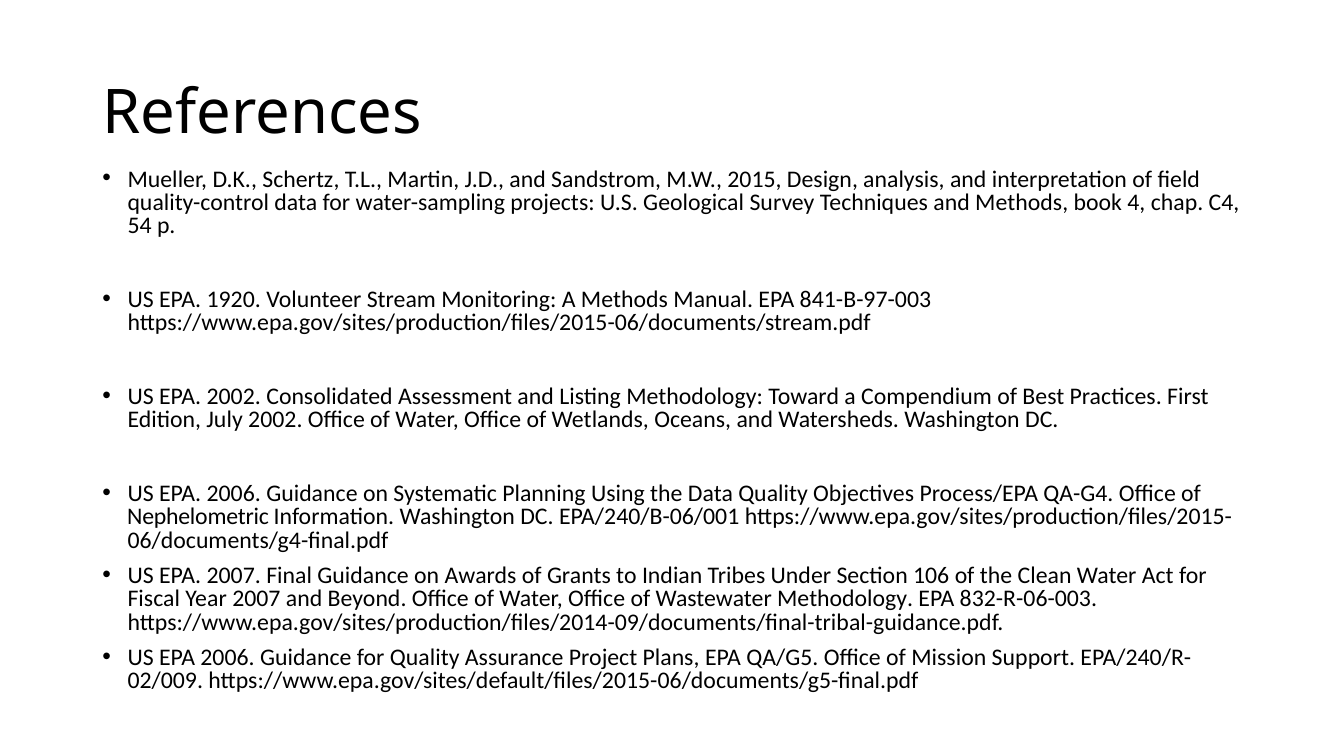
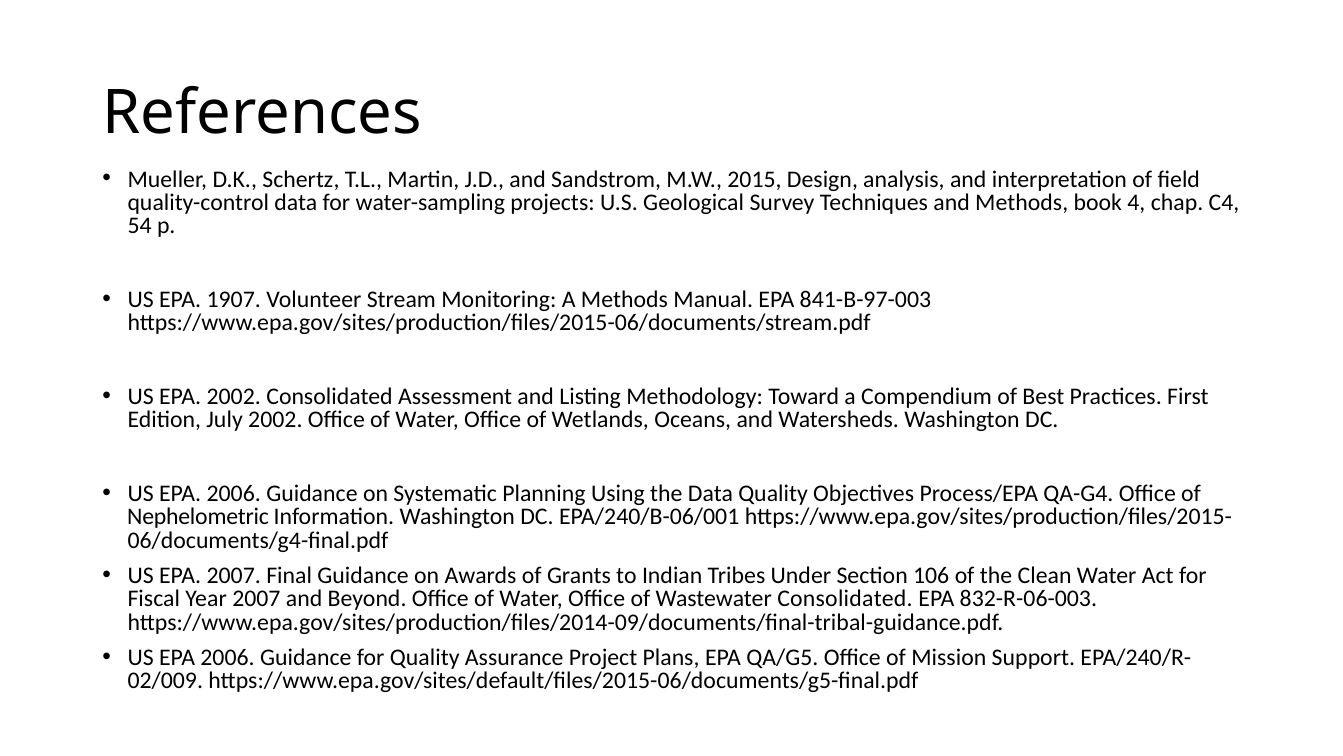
1920: 1920 -> 1907 (234, 299)
Wastewater Methodology: Methodology -> Consolidated (845, 599)
